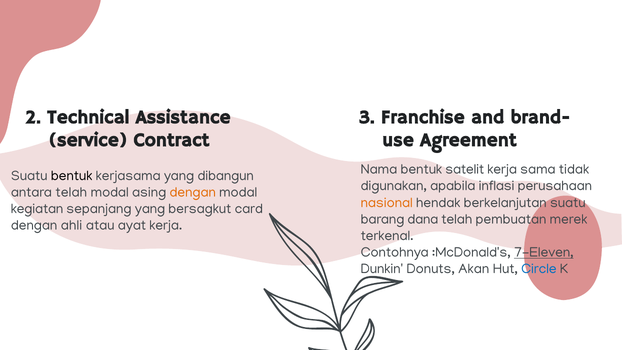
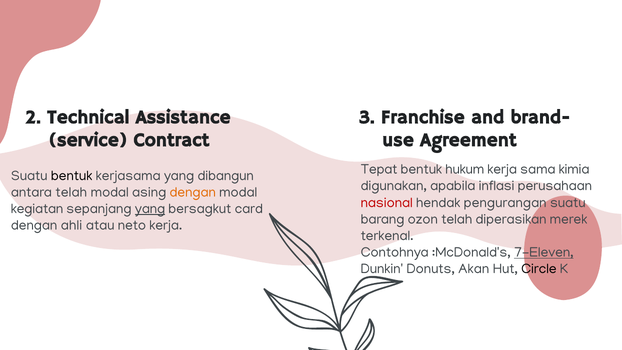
Nama: Nama -> Tepat (379, 169)
satelit: satelit -> hukum (465, 169)
tidak: tidak -> kimia (574, 169)
nasional colour: orange -> red (387, 202)
berkelanjutan: berkelanjutan -> pengurangan (505, 202)
yang underline: none -> present (150, 209)
dana: dana -> ozon (423, 219)
pembuatan: pembuatan -> diperasikan (511, 219)
ayat: ayat -> neto (132, 225)
Circle colour: blue -> black (539, 269)
